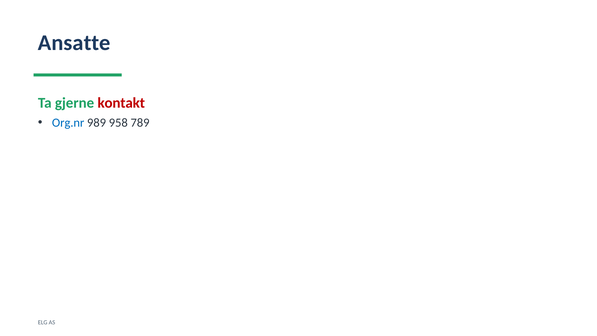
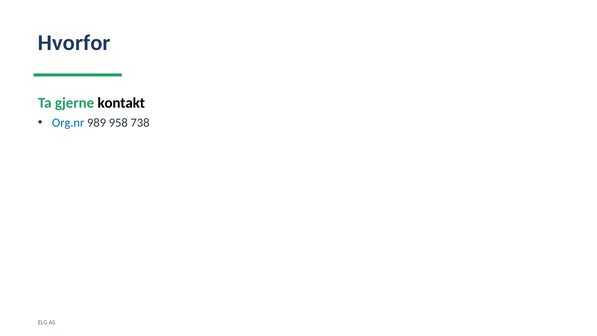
Ansatte: Ansatte -> Hvorfor (74, 43)
kontakt colour: red -> black (121, 103)
789: 789 -> 738 (140, 123)
